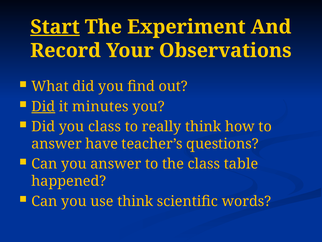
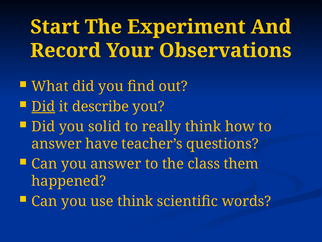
Start underline: present -> none (55, 27)
minutes: minutes -> describe (101, 106)
you class: class -> solid (105, 126)
table: table -> them (241, 164)
